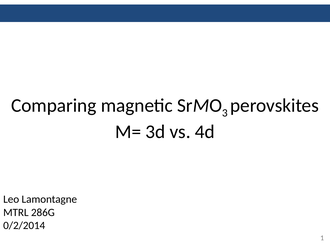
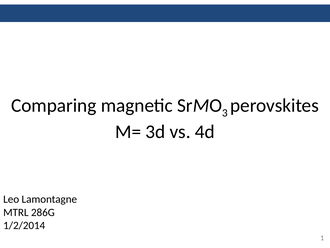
0/2/2014: 0/2/2014 -> 1/2/2014 (24, 225)
